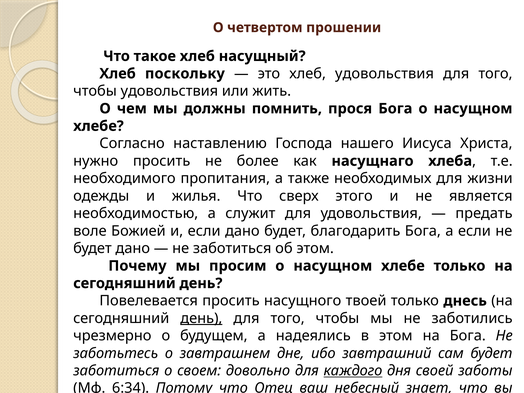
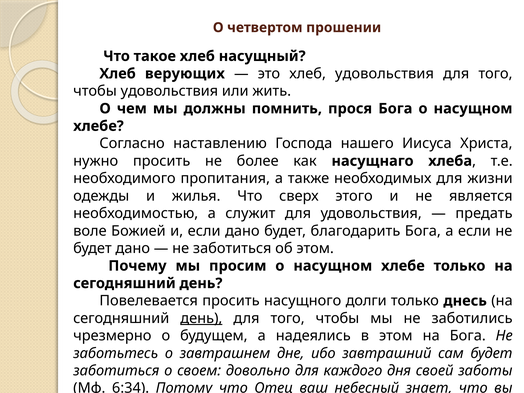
поскольку: поскольку -> верующих (185, 74)
твоей: твоей -> долги (366, 301)
каждого underline: present -> none (353, 371)
